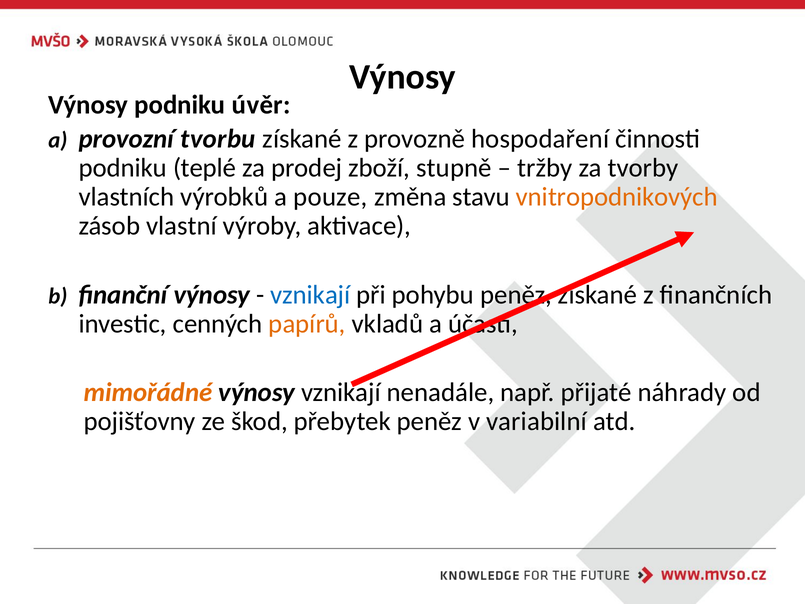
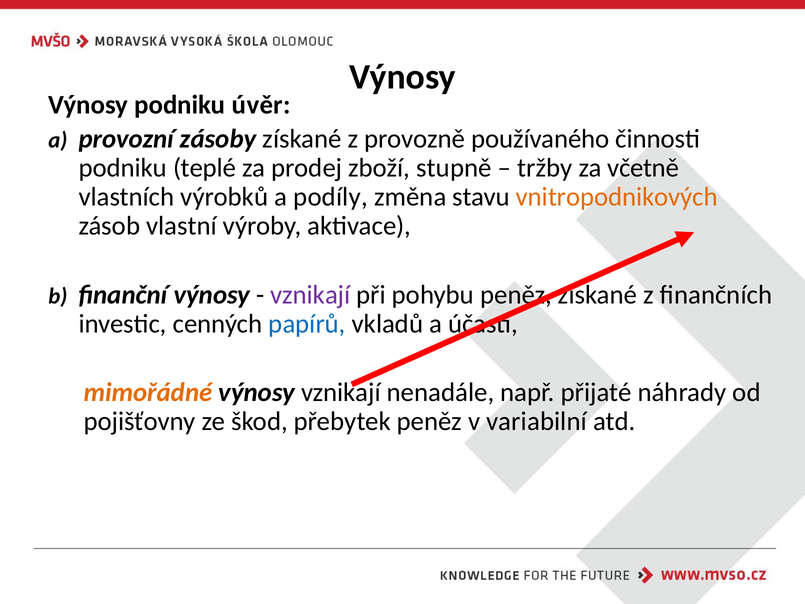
tvorbu: tvorbu -> zásoby (218, 139)
hospodaření: hospodaření -> používaného (540, 139)
tvorby: tvorby -> včetně (643, 168)
pouze: pouze -> podíly (331, 197)
vznikají colour: blue -> purple (310, 295)
papírů colour: orange -> blue (307, 324)
